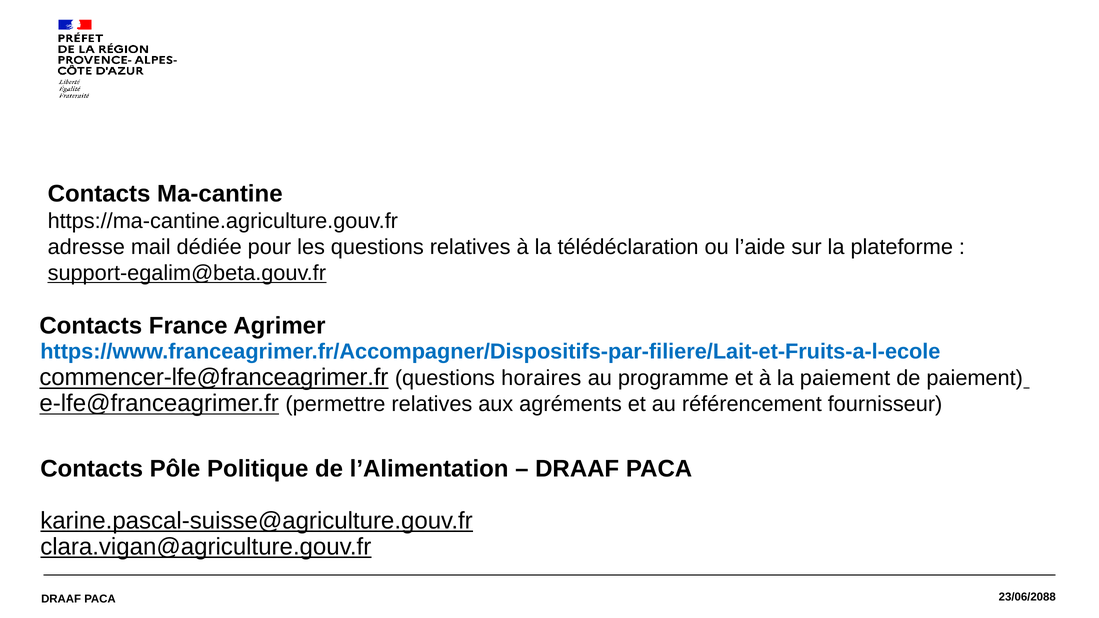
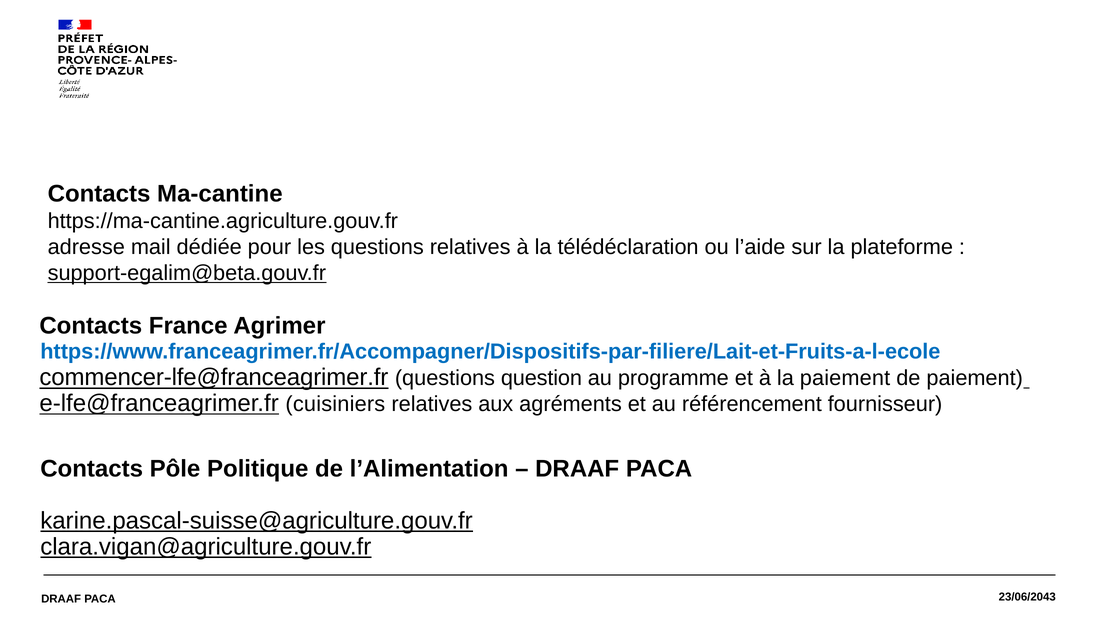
horaires: horaires -> question (541, 378)
permettre: permettre -> cuisiniers (335, 404)
23/06/2088: 23/06/2088 -> 23/06/2043 (1027, 597)
